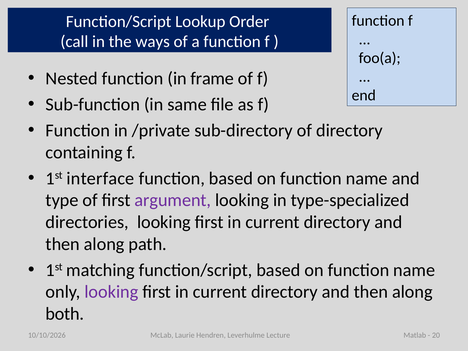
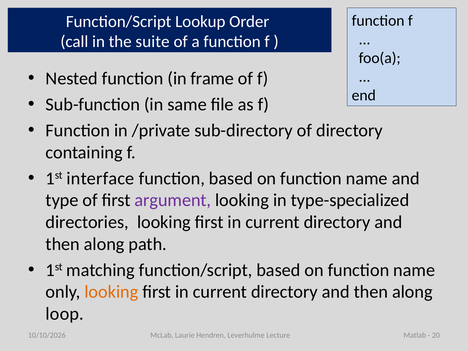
ways: ways -> suite (153, 42)
looking colour: purple -> orange (111, 292)
both: both -> loop (65, 314)
